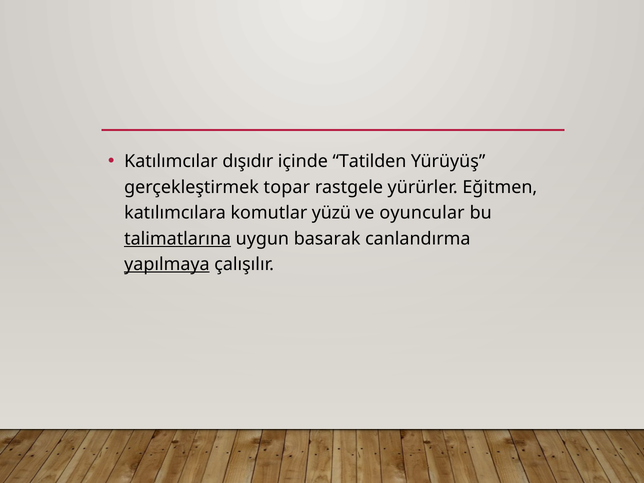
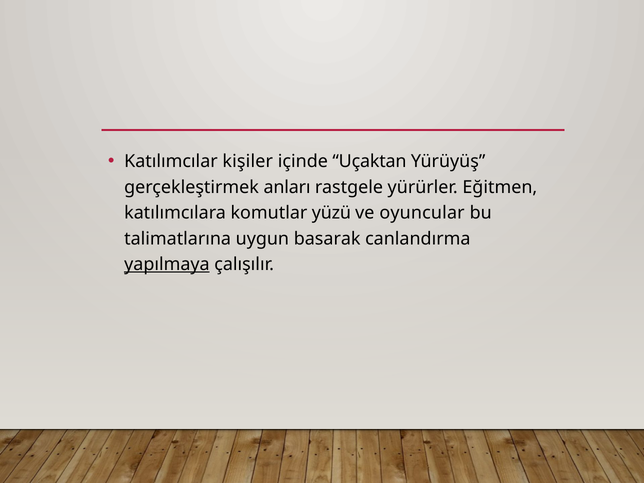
dışıdır: dışıdır -> kişiler (248, 161)
Tatilden: Tatilden -> Uçaktan (370, 161)
topar: topar -> anları (287, 187)
talimatlarına underline: present -> none (178, 239)
